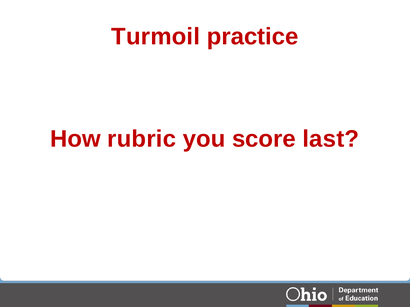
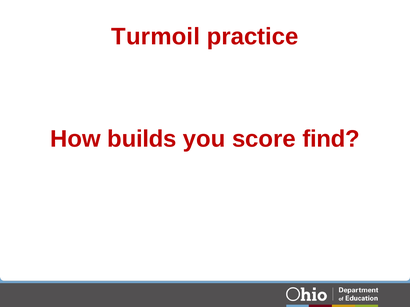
rubric: rubric -> builds (142, 139)
last: last -> find (331, 139)
